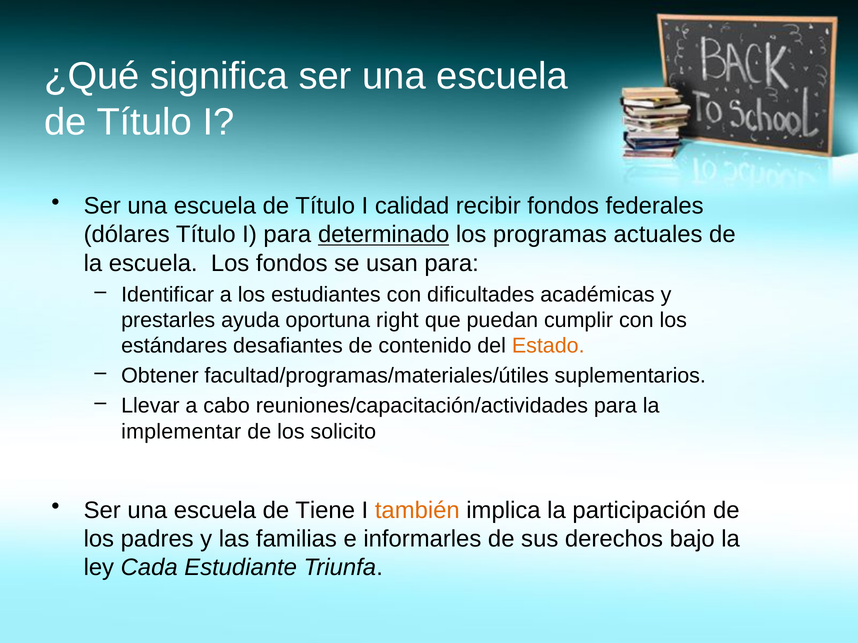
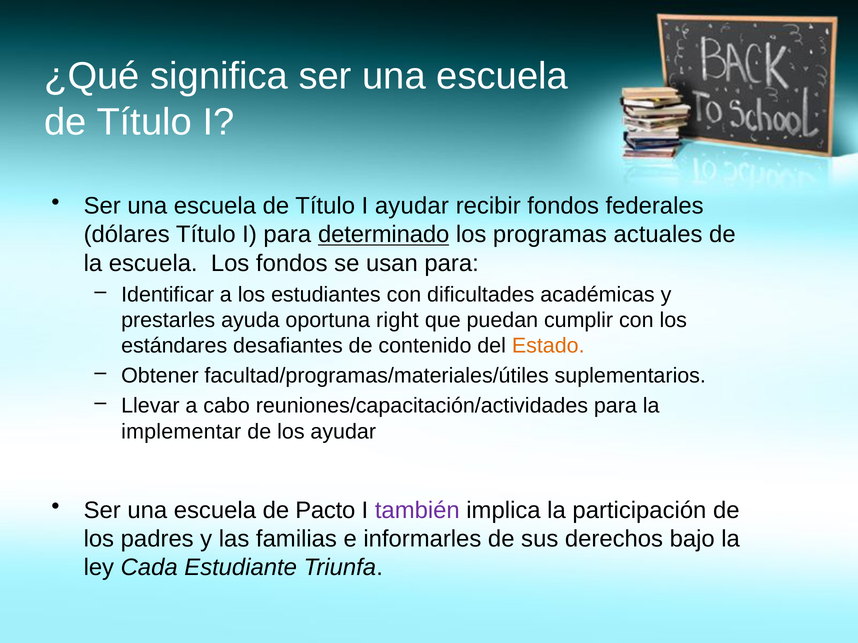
I calidad: calidad -> ayudar (412, 206)
los solicito: solicito -> ayudar (343, 432)
Tiene: Tiene -> Pacto (325, 511)
también colour: orange -> purple (417, 511)
